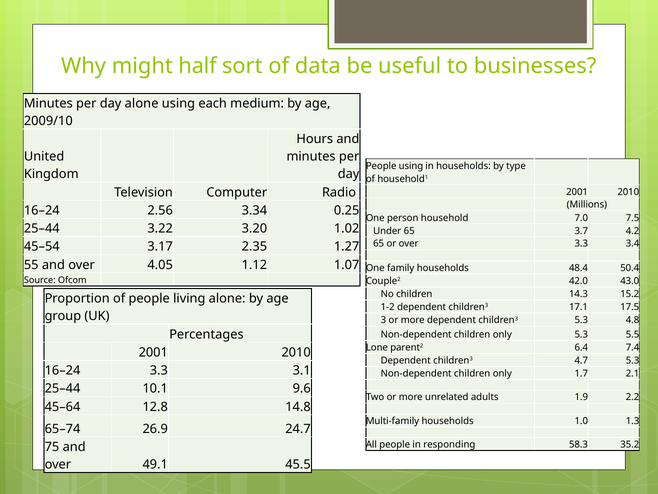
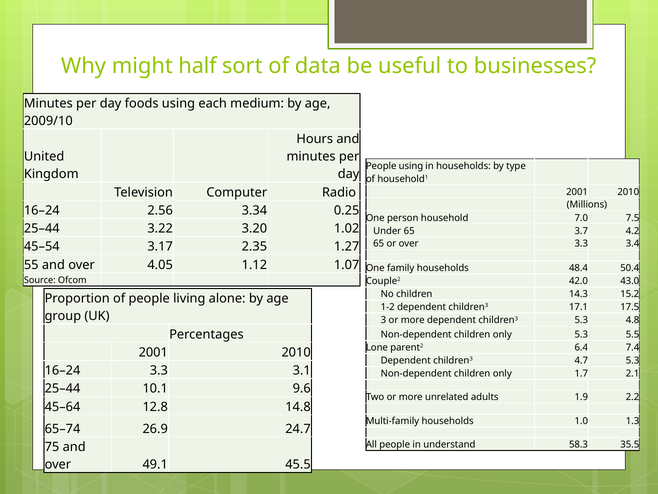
day alone: alone -> foods (142, 104)
responding: responding -> understand (449, 444)
35.2: 35.2 -> 35.5 (630, 444)
